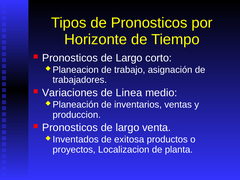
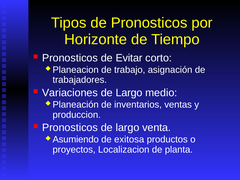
Largo: Largo -> Evitar (129, 58)
Linea: Linea -> Largo (129, 93)
Inventados: Inventados -> Asumiendo (76, 140)
